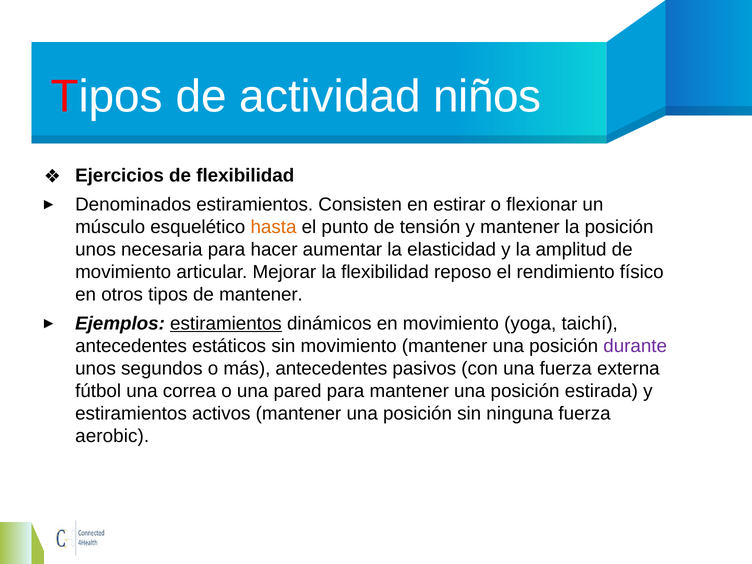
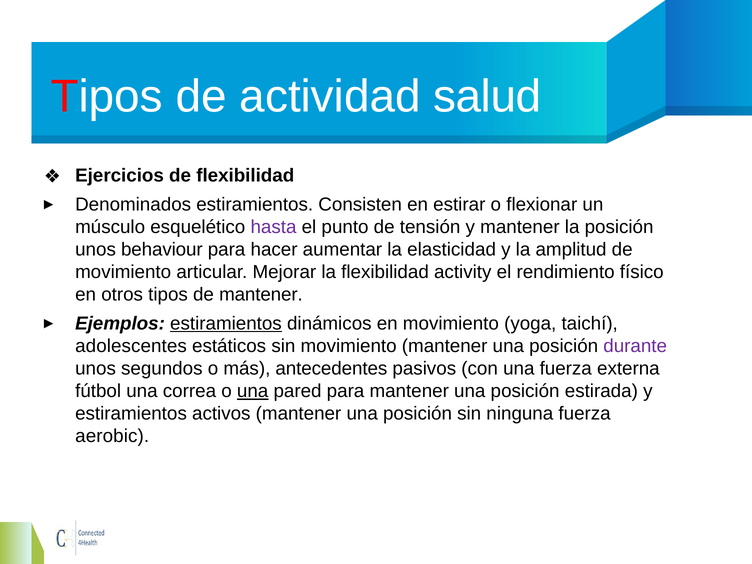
niños: niños -> salud (487, 97)
hasta colour: orange -> purple (274, 227)
necesaria: necesaria -> behaviour (162, 249)
reposo: reposo -> activity (463, 272)
antecedentes: antecedentes -> adolescentes (131, 346)
una underline: none -> present (253, 391)
